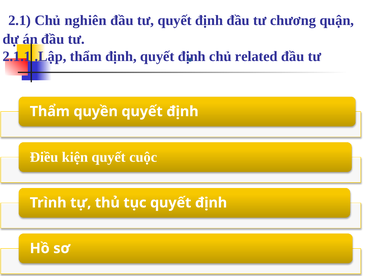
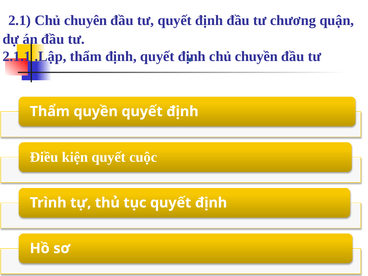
nghiên: nghiên -> chuyên (86, 20)
related: related -> chuyền (256, 56)
